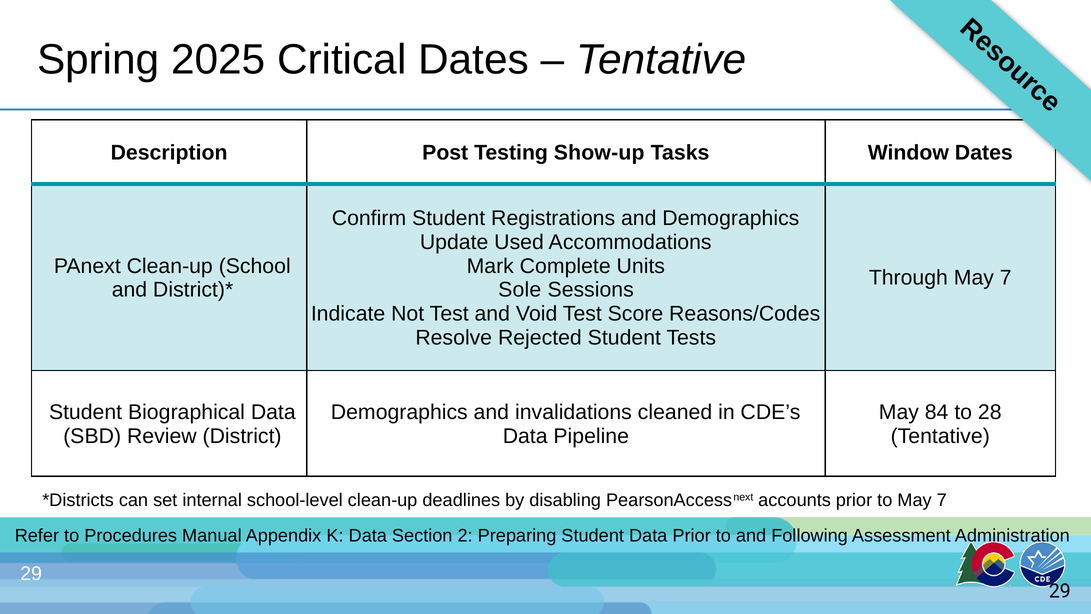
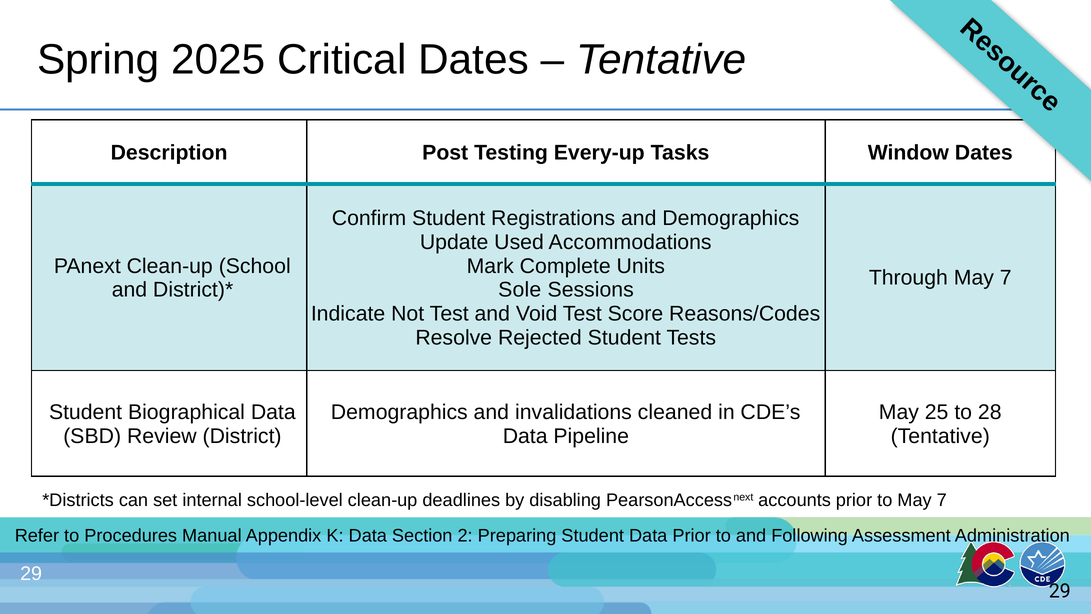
Show-up: Show-up -> Every-up (599, 152)
84: 84 -> 25 (937, 412)
